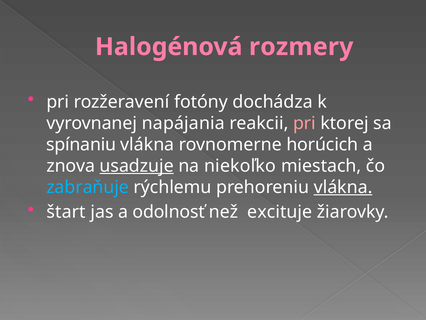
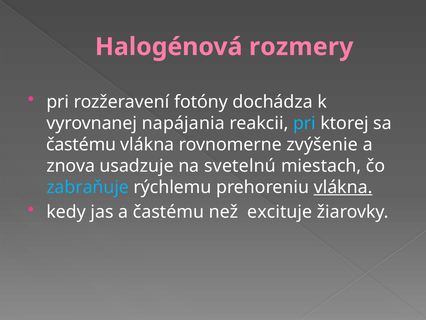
pri colour: pink -> light blue (304, 123)
spínaniu: spínaniu -> častému (81, 144)
horúcich: horúcich -> zvýšenie (322, 144)
usadzuje underline: present -> none (137, 166)
niekoľko: niekoľko -> svetelnú (240, 166)
štart: štart -> kedy (66, 212)
a odolnosť: odolnosť -> častému (168, 212)
